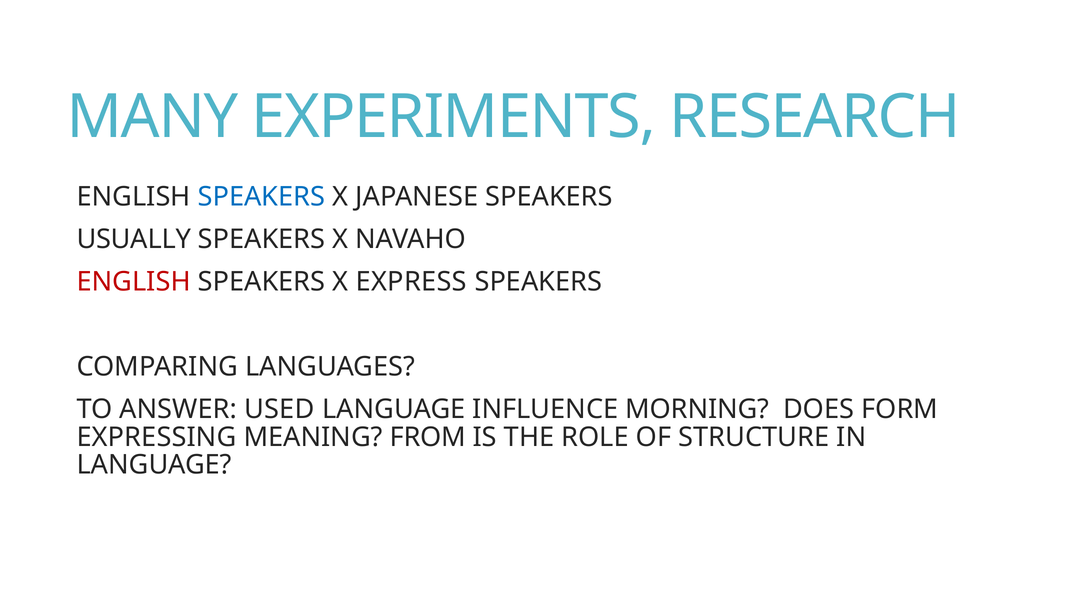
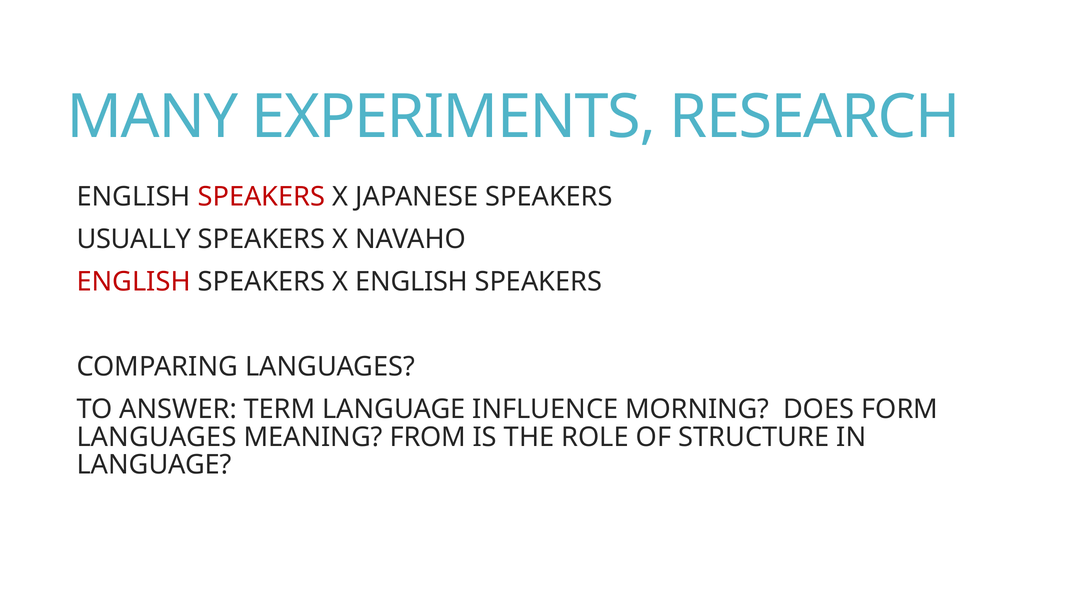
SPEAKERS colour: blue -> red (261, 197)
X EXPRESS: EXPRESS -> ENGLISH (412, 282)
USED: USED -> TERM (280, 409)
EXPRESSING: EXPRESSING -> LANGUAGES (157, 437)
